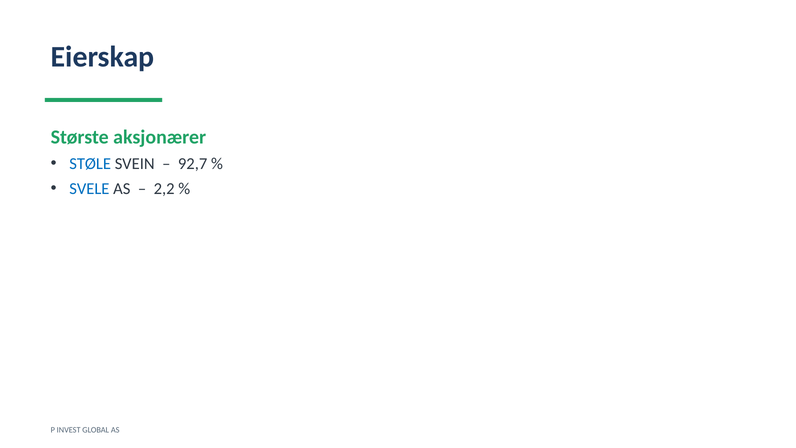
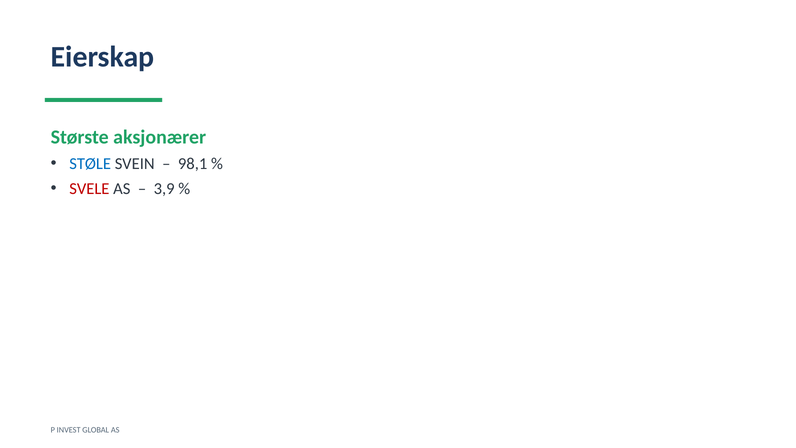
92,7: 92,7 -> 98,1 (193, 164)
SVELE colour: blue -> red (89, 189)
2,2: 2,2 -> 3,9 (164, 189)
